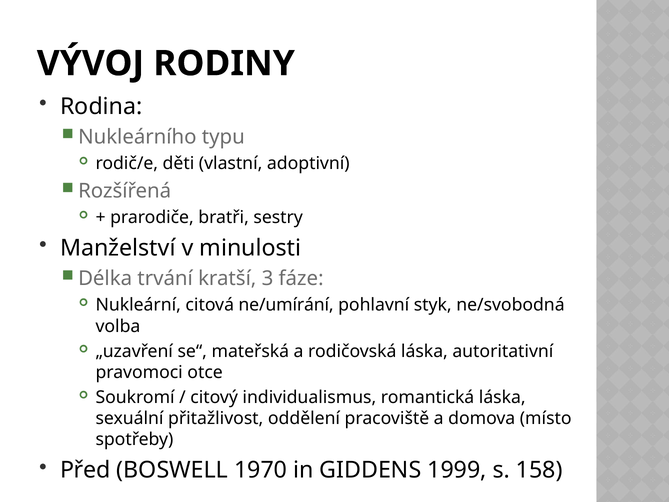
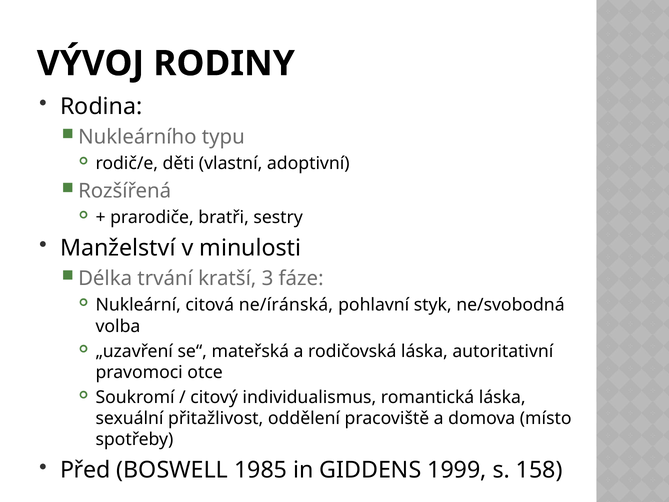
ne/umírání: ne/umírání -> ne/íránská (286, 305)
1970: 1970 -> 1985 (261, 470)
